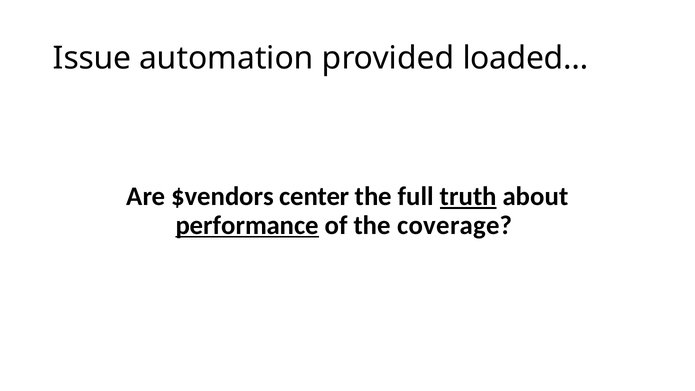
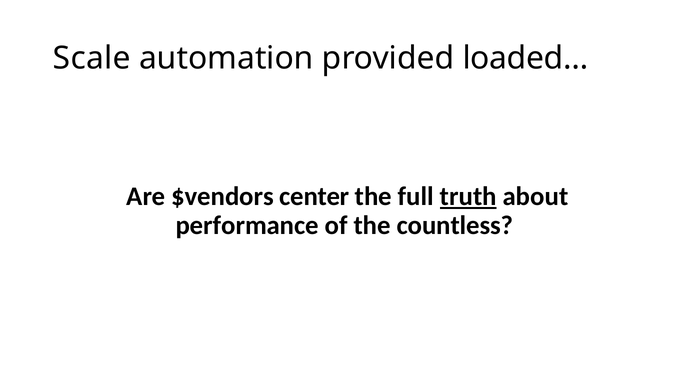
Issue: Issue -> Scale (92, 58)
performance underline: present -> none (247, 225)
coverage: coverage -> countless (455, 225)
